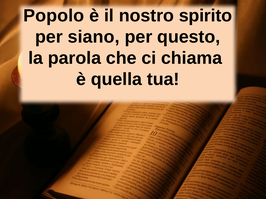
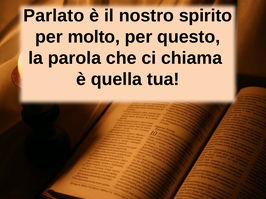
Popolo: Popolo -> Parlato (54, 16)
siano: siano -> molto (94, 37)
